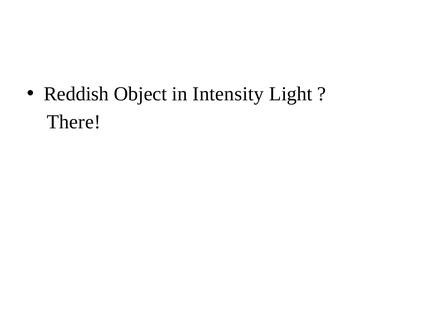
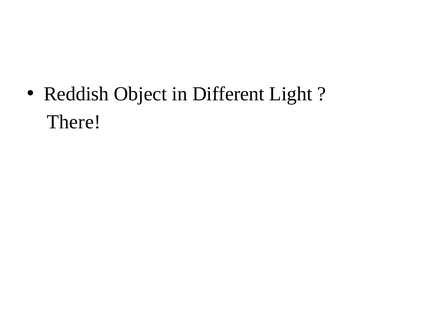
Intensity: Intensity -> Different (228, 94)
